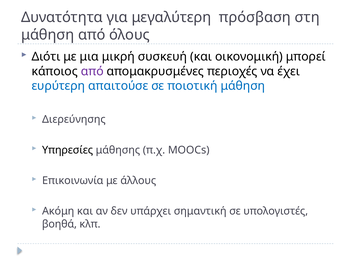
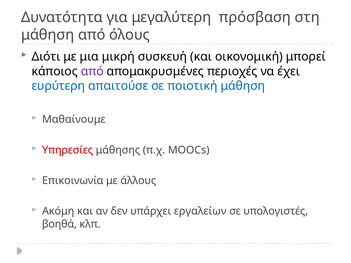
Διερεύνησης: Διερεύνησης -> Μαθαίνουμε (74, 120)
Υπηρεσίες colour: black -> red (68, 150)
σημαντική: σημαντική -> εργαλείων (200, 211)
